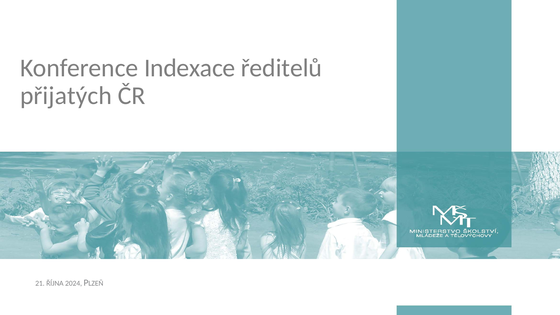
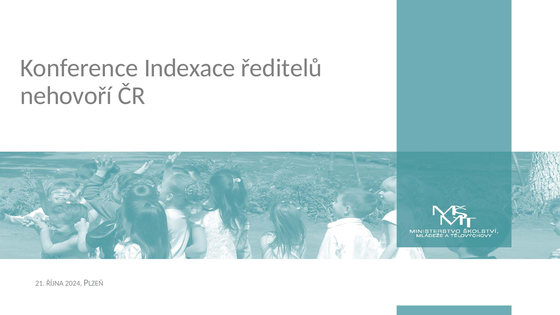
přijatých: přijatých -> nehovoří (66, 96)
